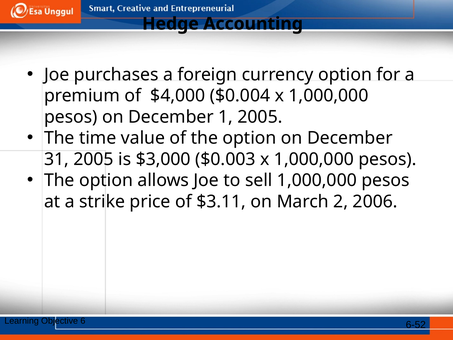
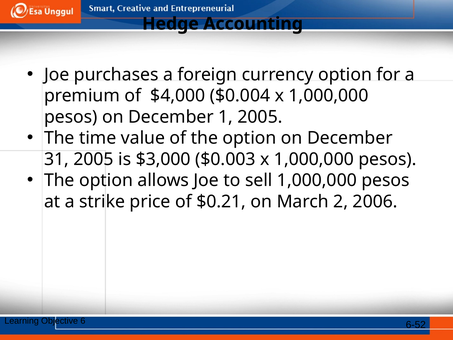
$3.11: $3.11 -> $0.21 (221, 201)
